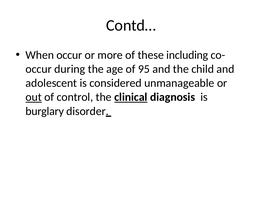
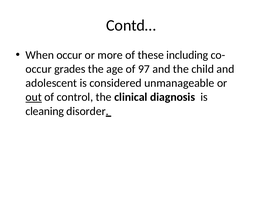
during: during -> grades (70, 69)
95: 95 -> 97 (144, 69)
clinical underline: present -> none (131, 97)
burglary: burglary -> cleaning (45, 111)
